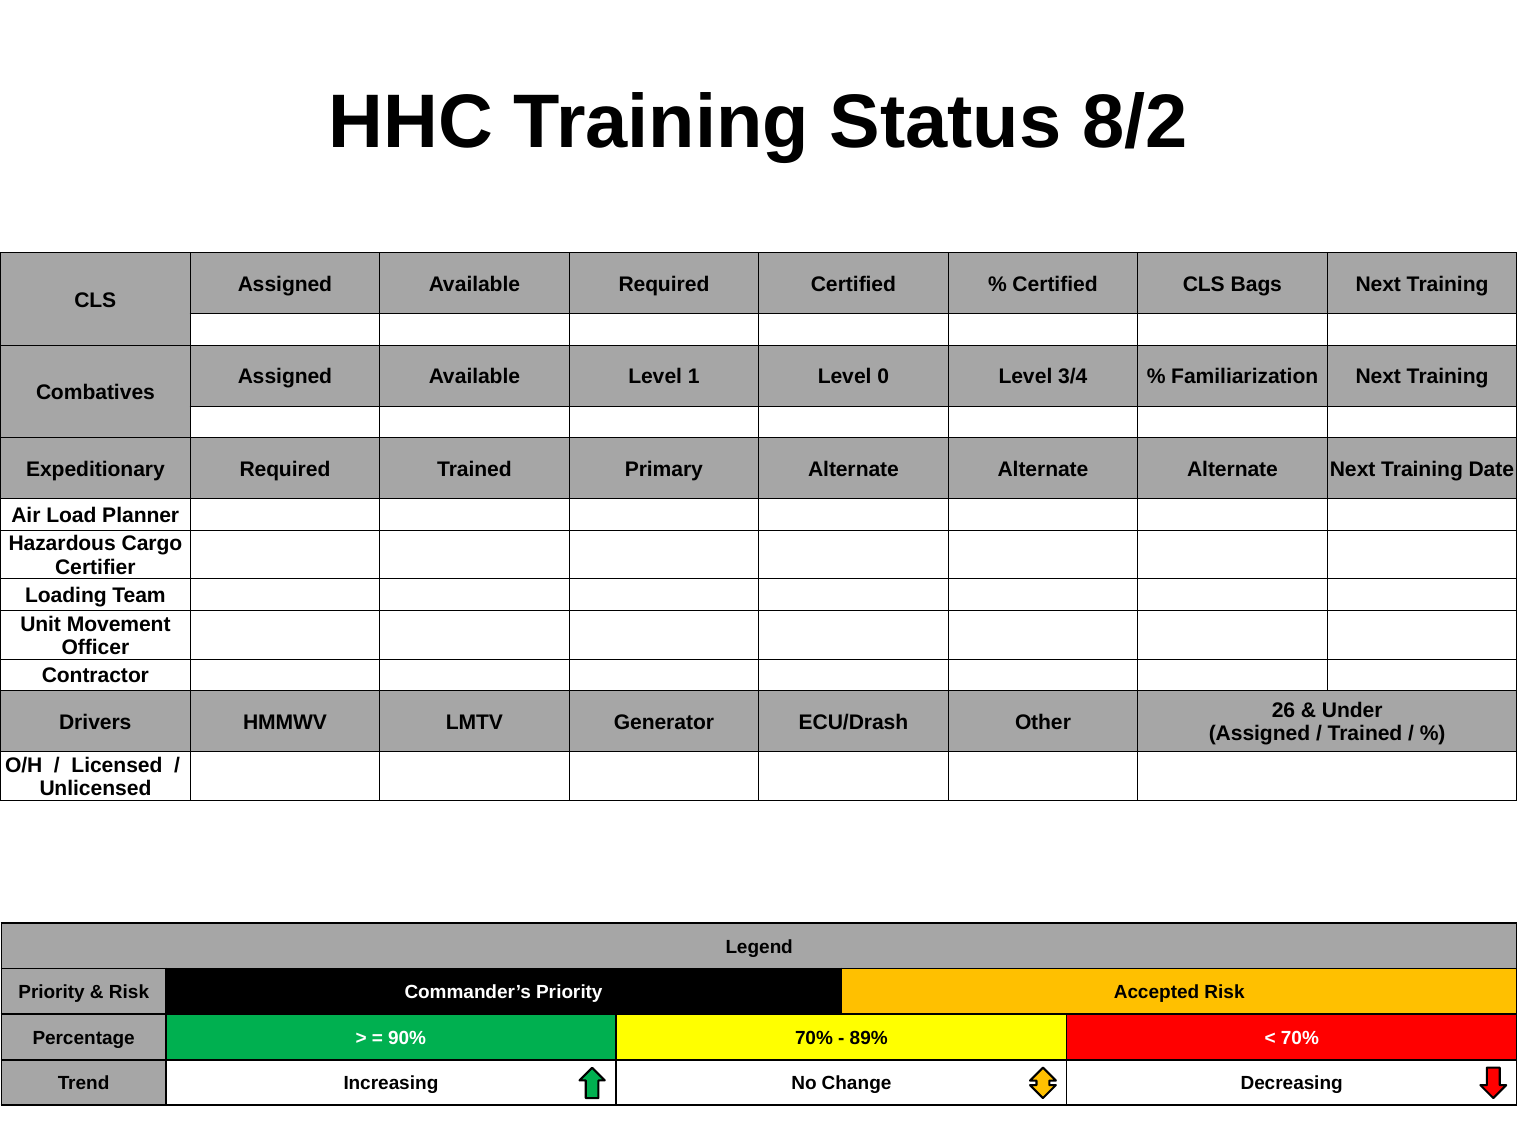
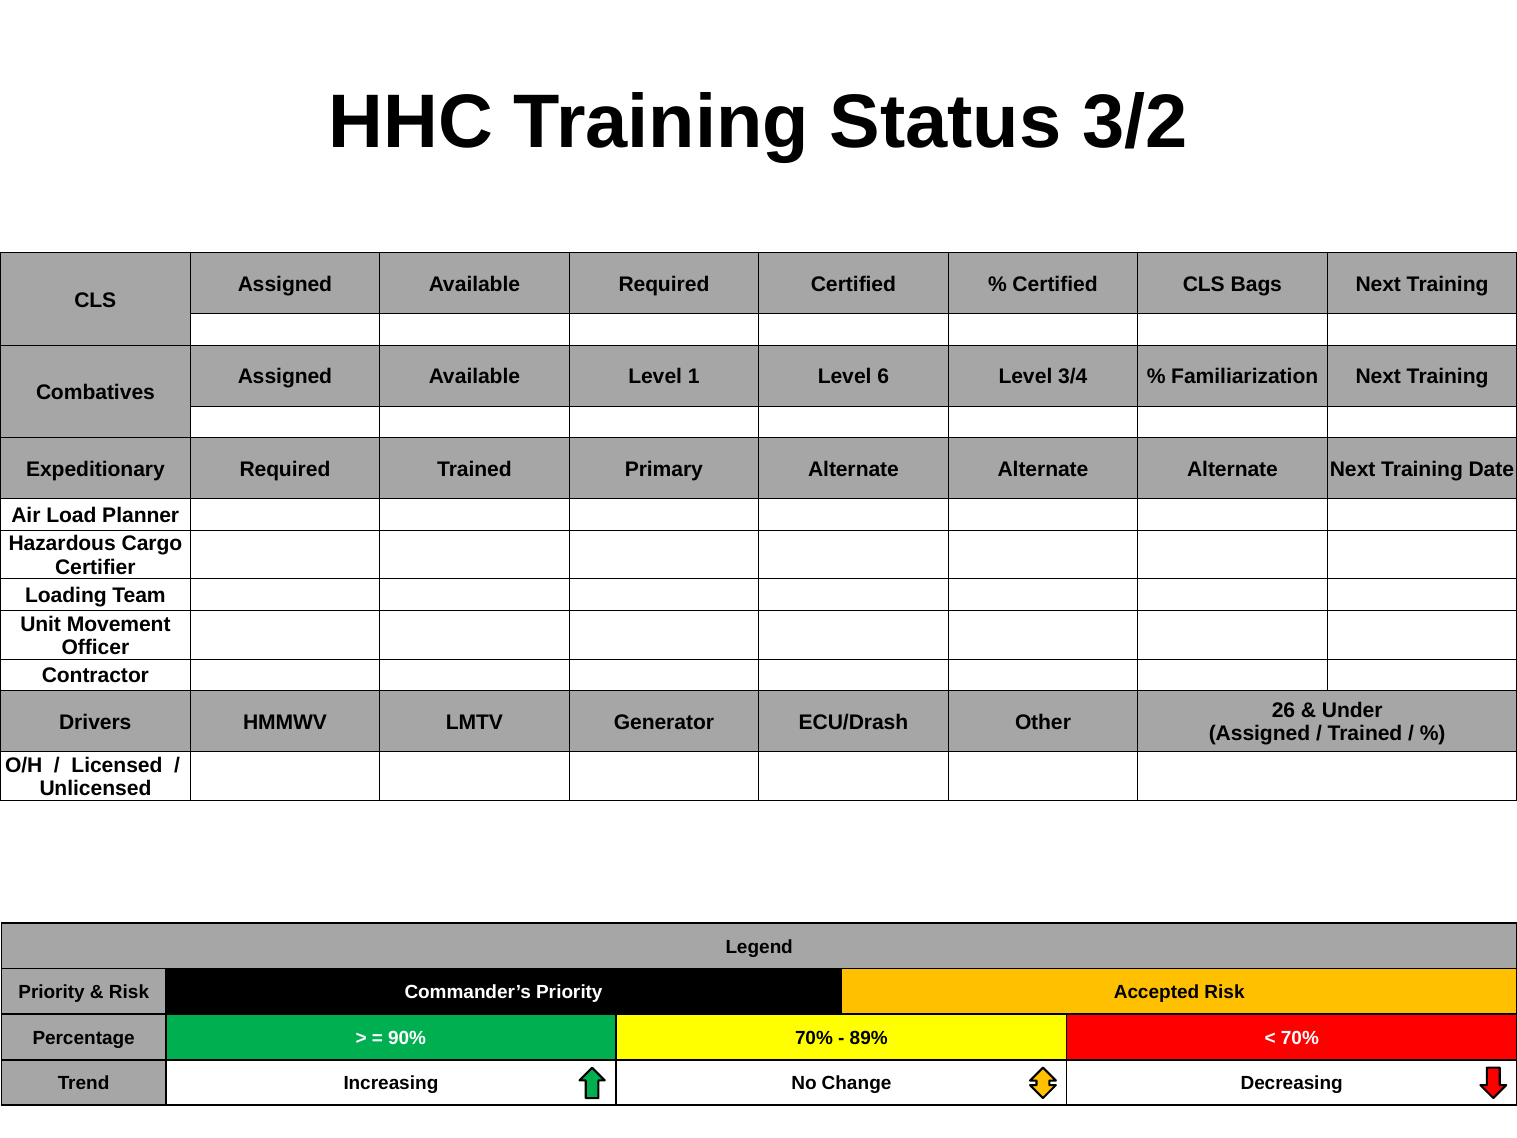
8/2: 8/2 -> 3/2 (1135, 123)
0: 0 -> 6 (883, 377)
